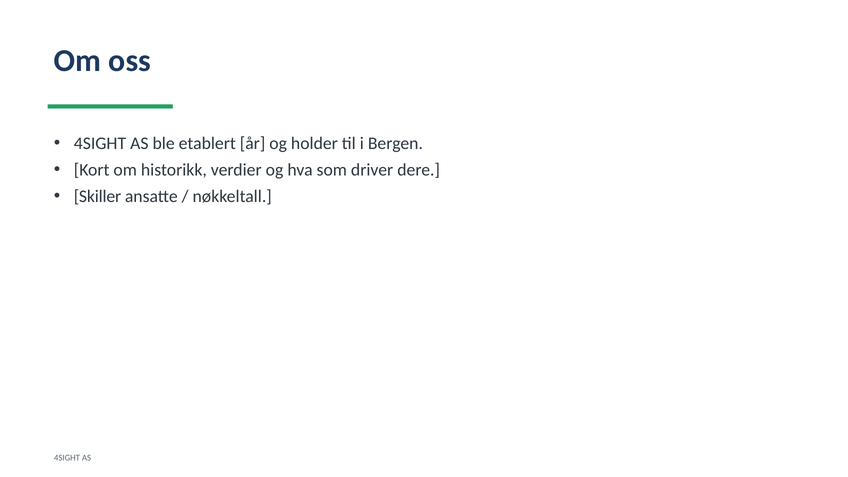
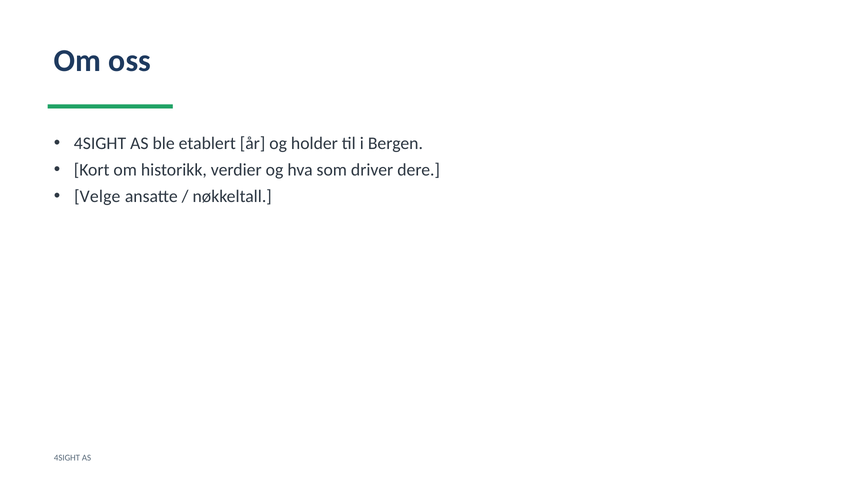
Skiller: Skiller -> Velge (97, 197)
